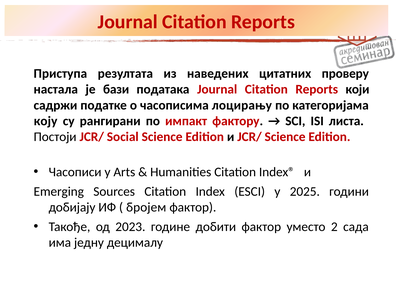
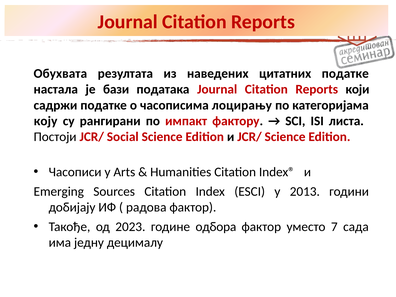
Приступа: Приступа -> Обухвата (60, 73)
цитатних проверу: проверу -> податке (345, 73)
2025: 2025 -> 2013 (305, 192)
бројем: бројем -> радова (146, 207)
добити: добити -> одбора (216, 227)
2: 2 -> 7 (334, 227)
